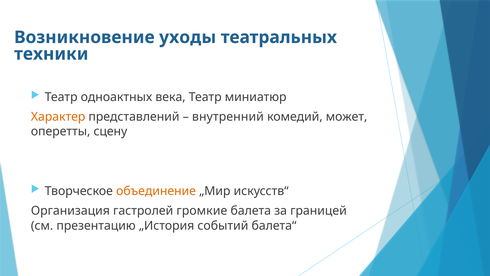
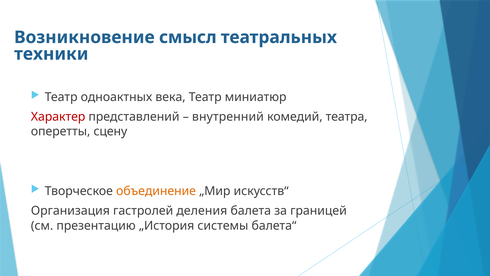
уходы: уходы -> смысл (188, 37)
Характер colour: orange -> red (58, 117)
может: может -> театра (347, 117)
громкие: громкие -> деления (202, 211)
событий: событий -> системы (223, 225)
